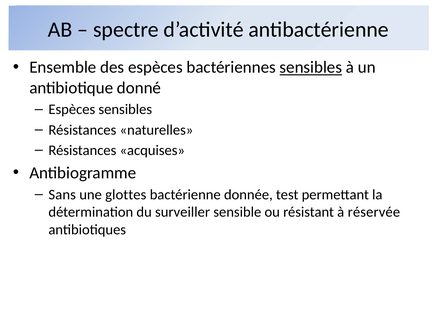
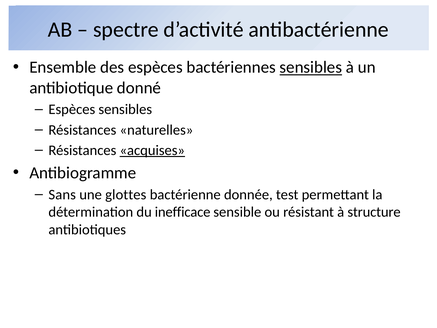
acquises underline: none -> present (152, 150)
surveiller: surveiller -> inefficace (183, 212)
réservée: réservée -> structure (374, 212)
